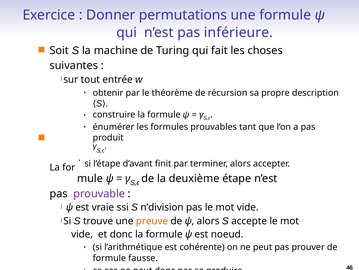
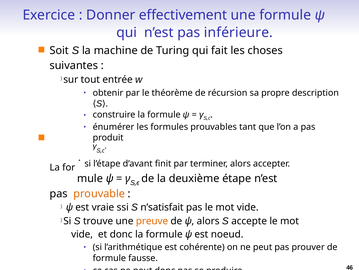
permutations: permutations -> effectivement (183, 15)
prouvable colour: purple -> orange (99, 193)
n’division: n’division -> n’satisfait (162, 207)
